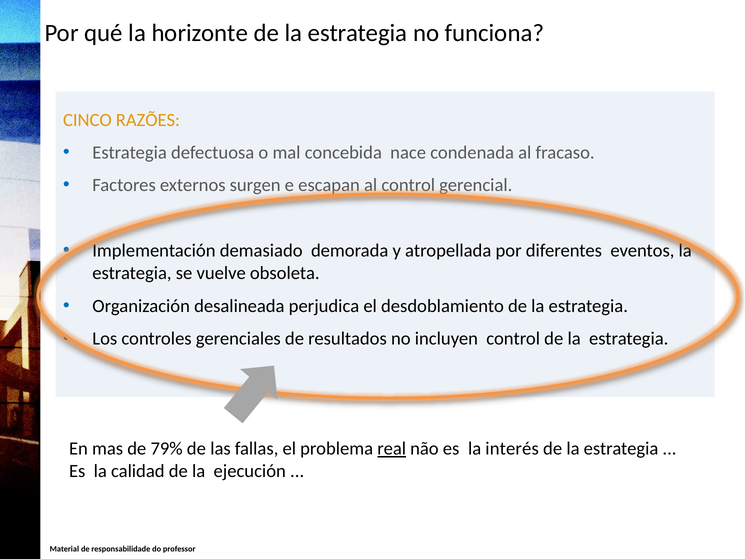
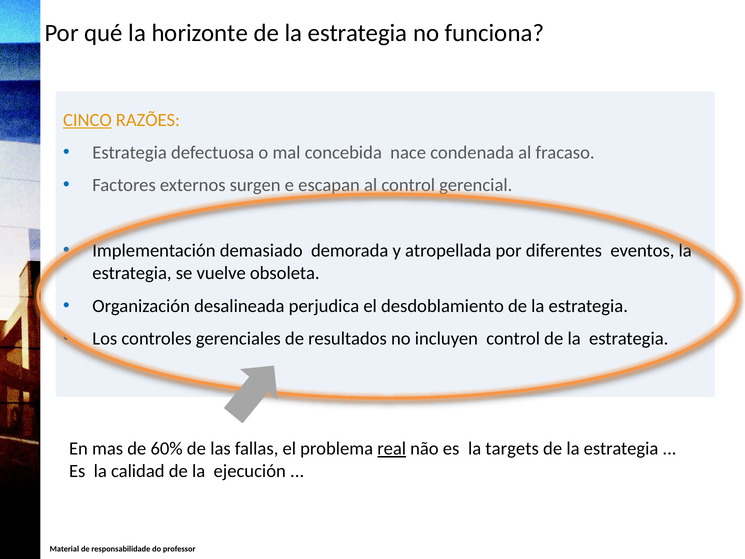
CINCO underline: none -> present (87, 120)
79%: 79% -> 60% (167, 449)
interés: interés -> targets (512, 449)
